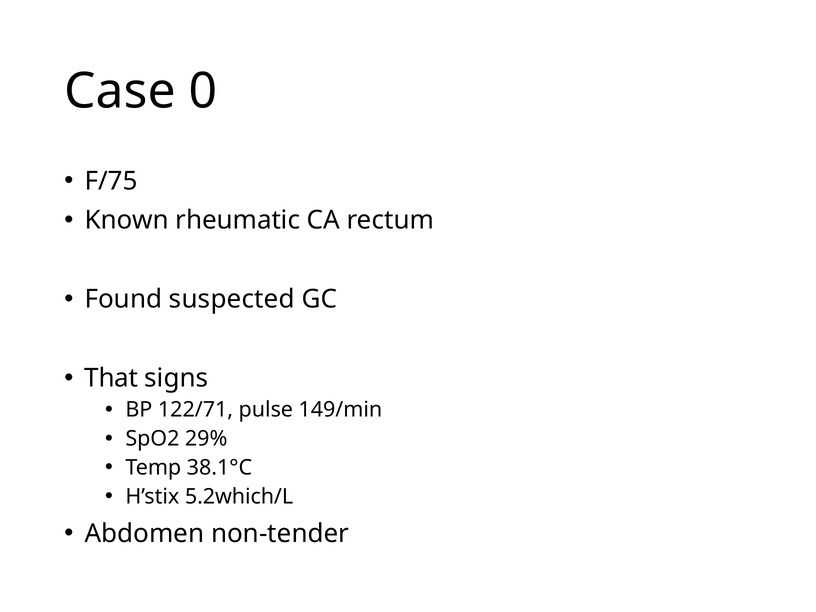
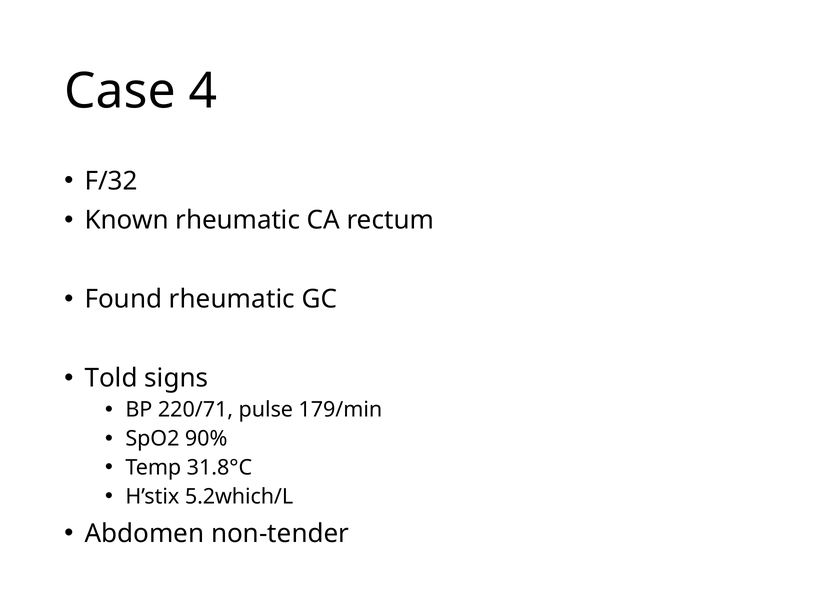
0: 0 -> 4 (203, 91)
F/75: F/75 -> F/32 (111, 181)
Found suspected: suspected -> rheumatic (232, 299)
That: That -> Told (111, 378)
122/71: 122/71 -> 220/71 (196, 410)
149/min: 149/min -> 179/min (340, 410)
29%: 29% -> 90% (206, 439)
38.1°C: 38.1°C -> 31.8°C (219, 467)
